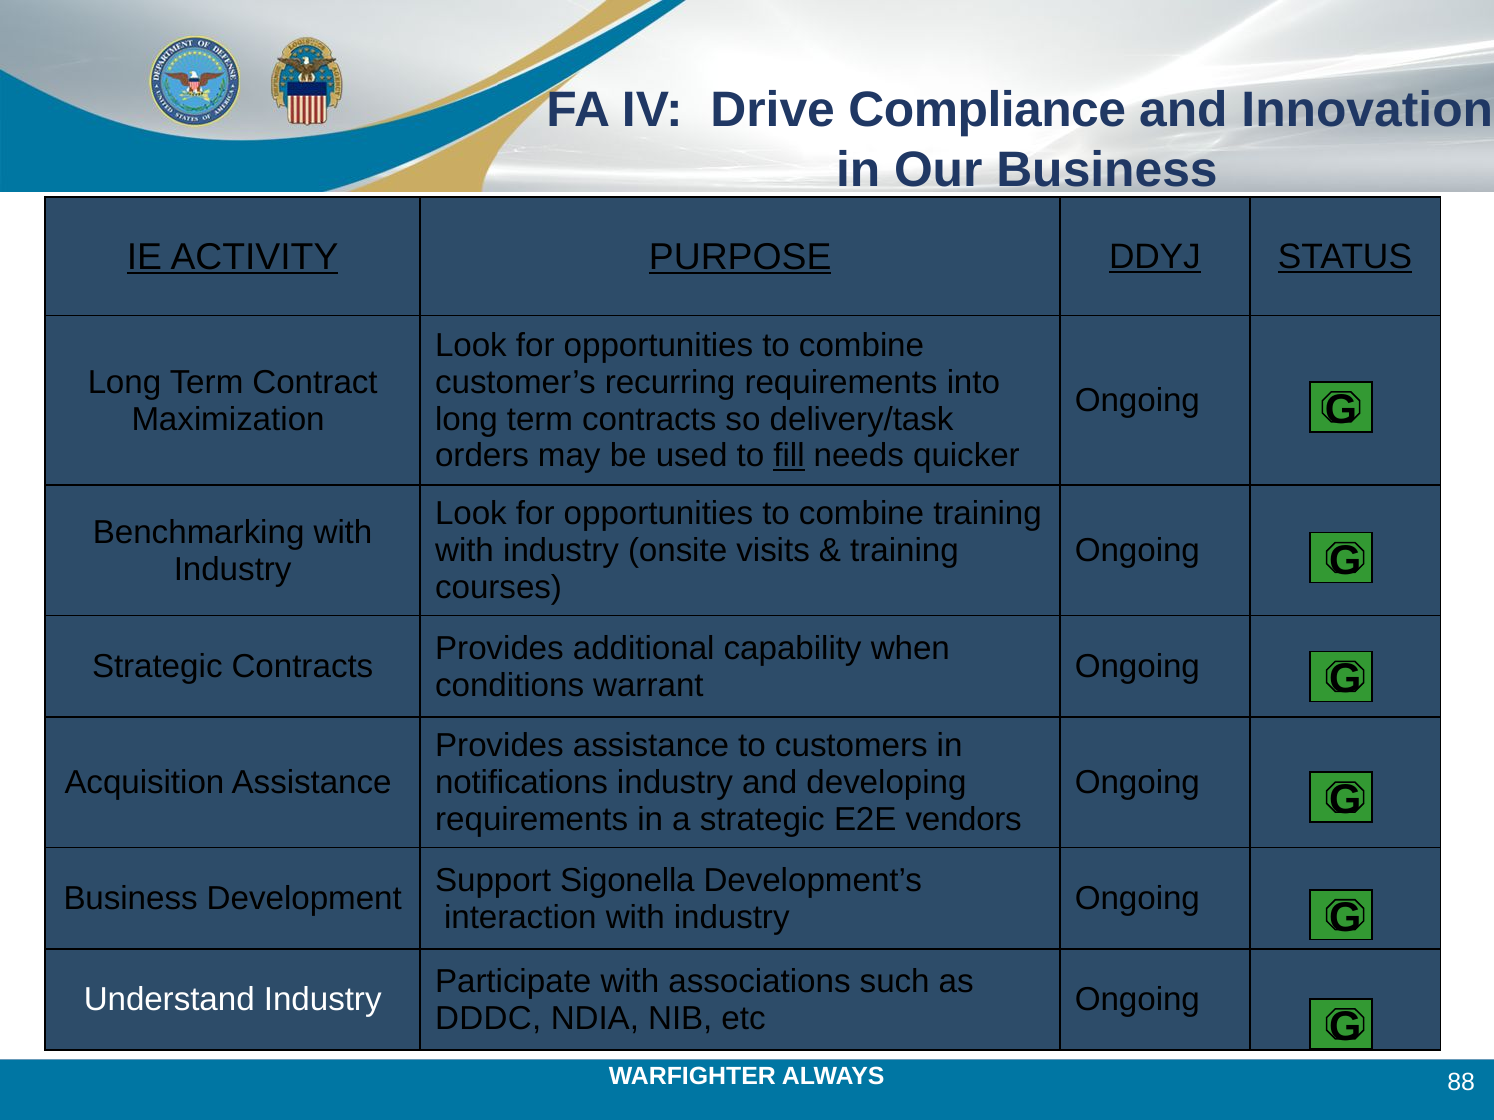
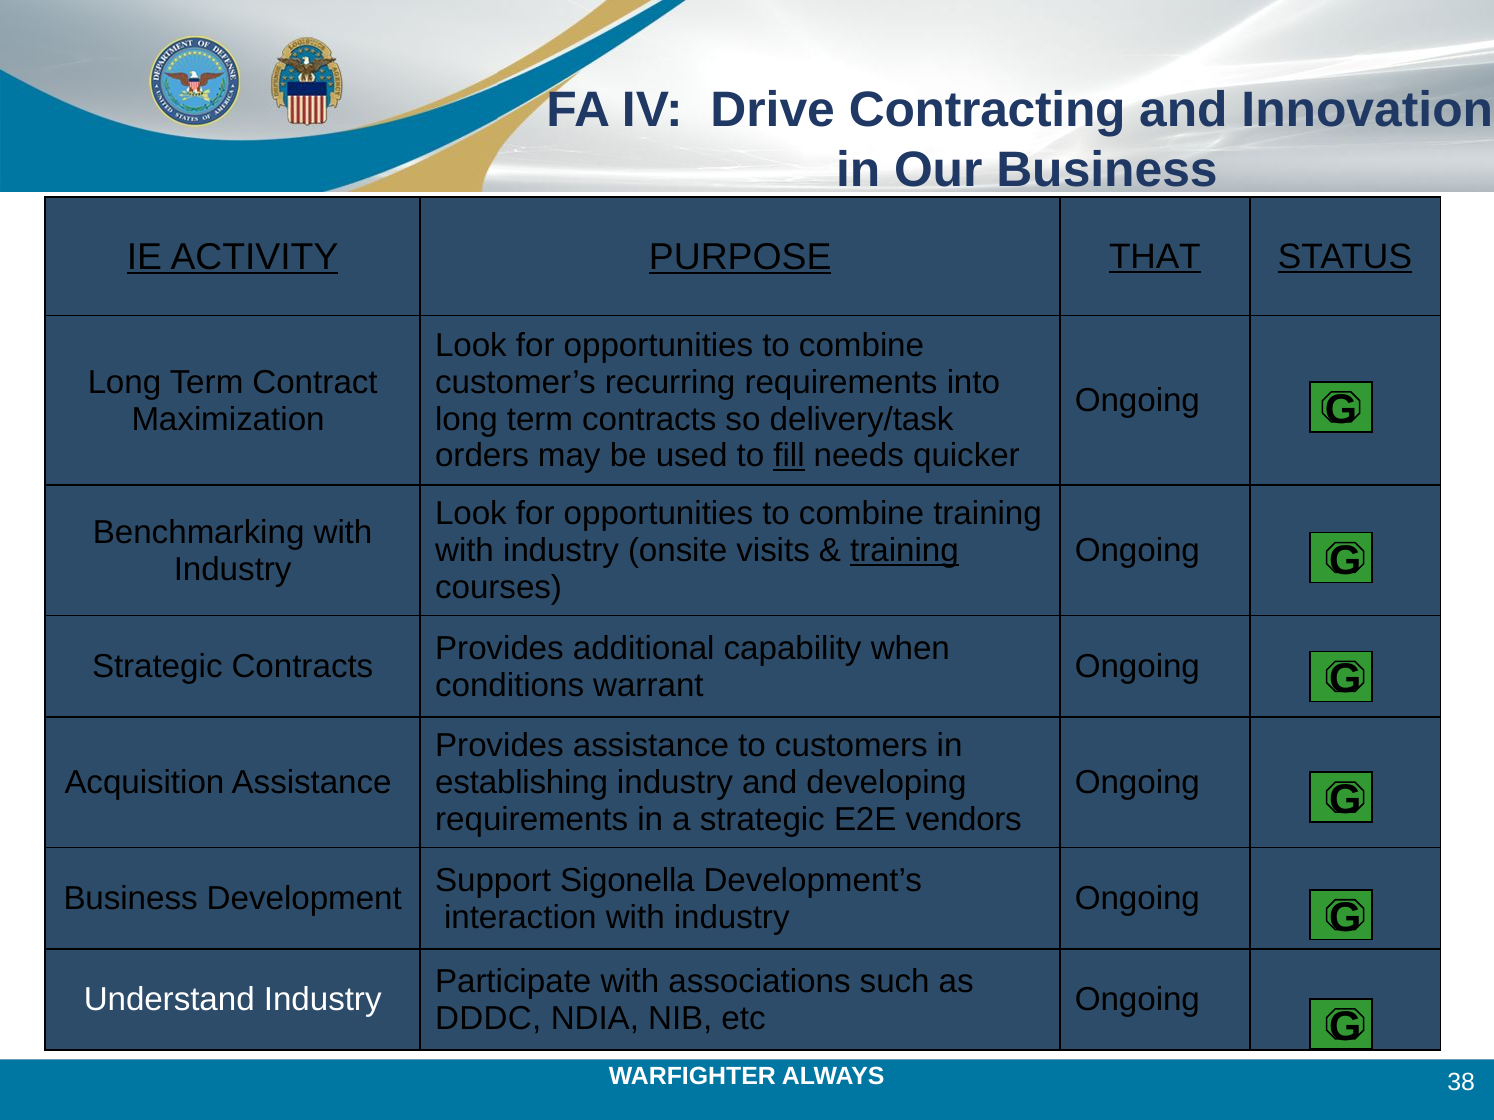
Compliance: Compliance -> Contracting (987, 110)
DDYJ: DDYJ -> THAT (1155, 257)
training underline: none -> present (904, 551)
notifications: notifications -> establishing (522, 783)
88: 88 -> 38 (1461, 1082)
